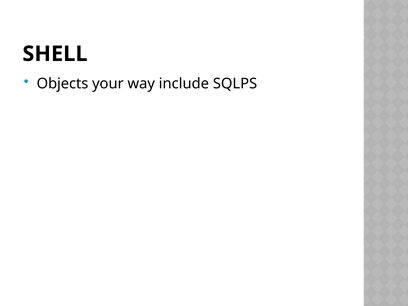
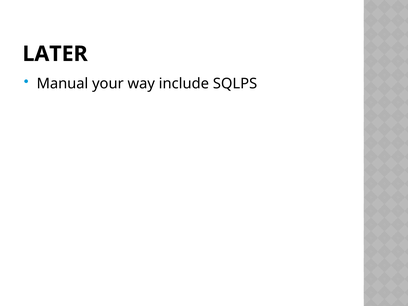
SHELL: SHELL -> LATER (55, 54)
Objects: Objects -> Manual (62, 84)
